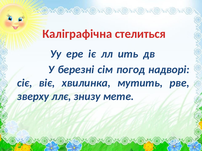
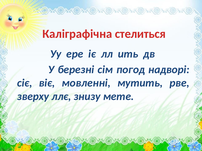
хвилинка: хвилинка -> мовленні (86, 83)
